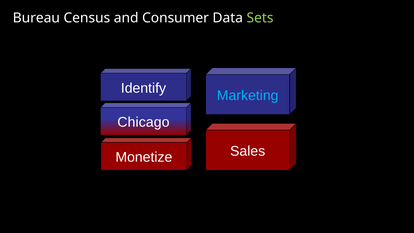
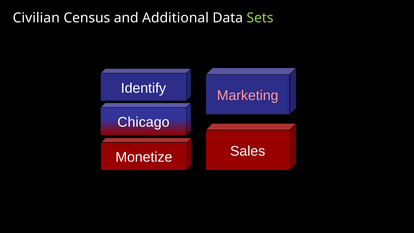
Bureau: Bureau -> Civilian (36, 18)
Consumer: Consumer -> Additional (175, 18)
Marketing colour: light blue -> pink (248, 95)
